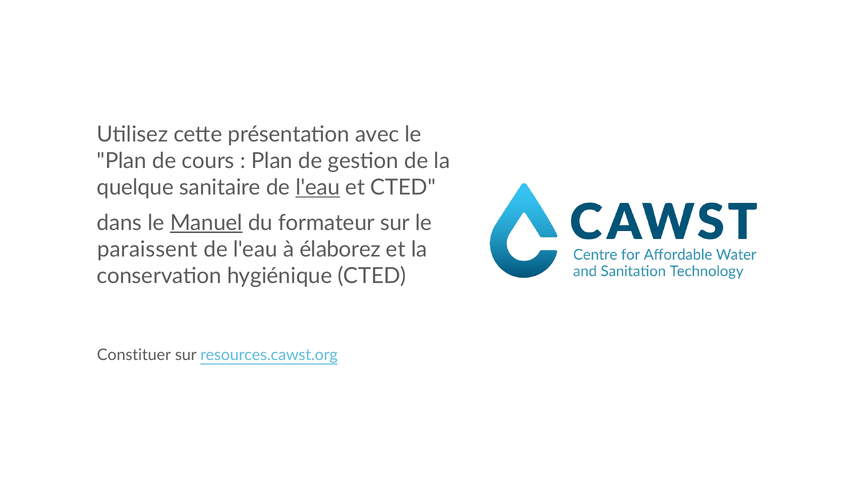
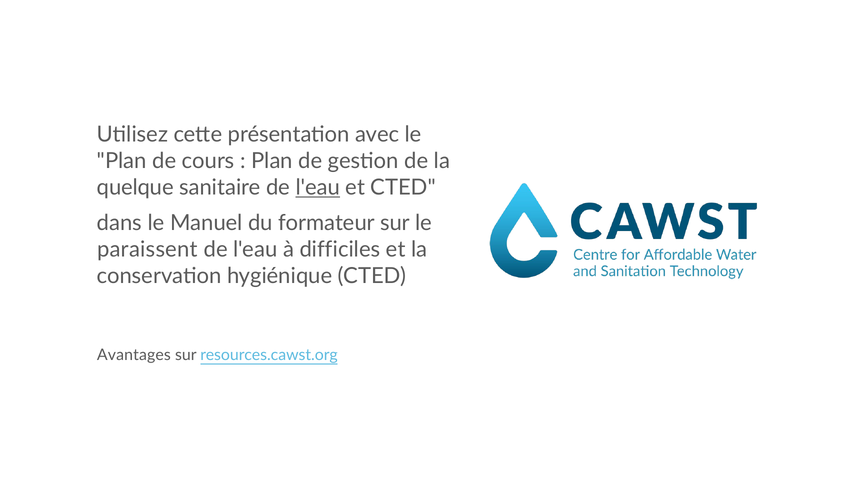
Manuel underline: present -> none (206, 223)
élaborez: élaborez -> difficiles (340, 249)
Constituer: Constituer -> Avantages (134, 354)
